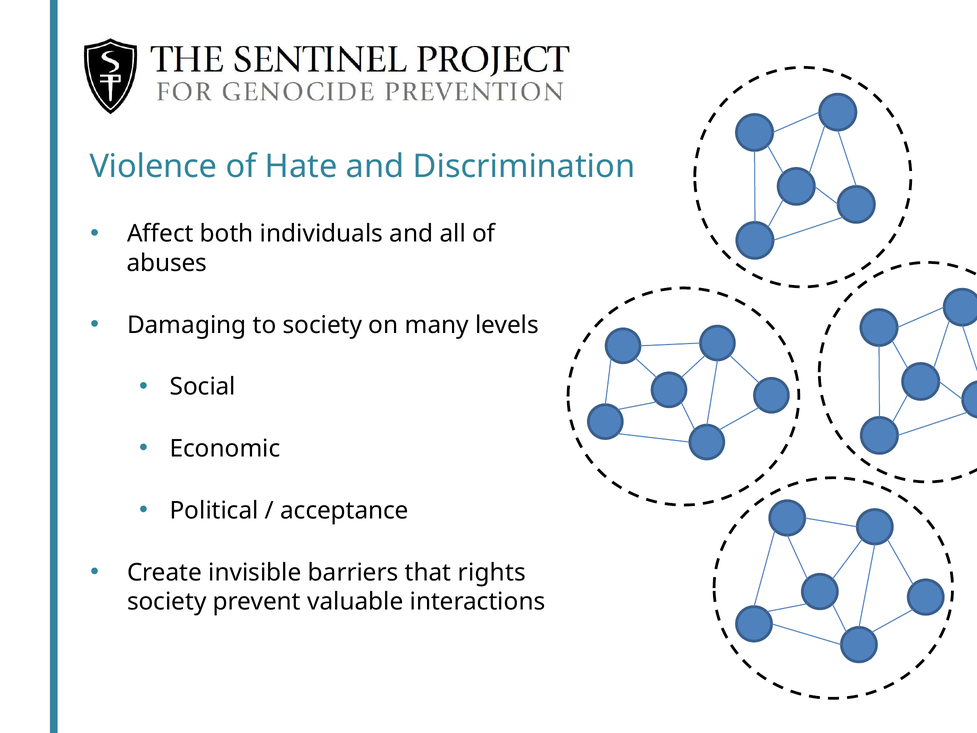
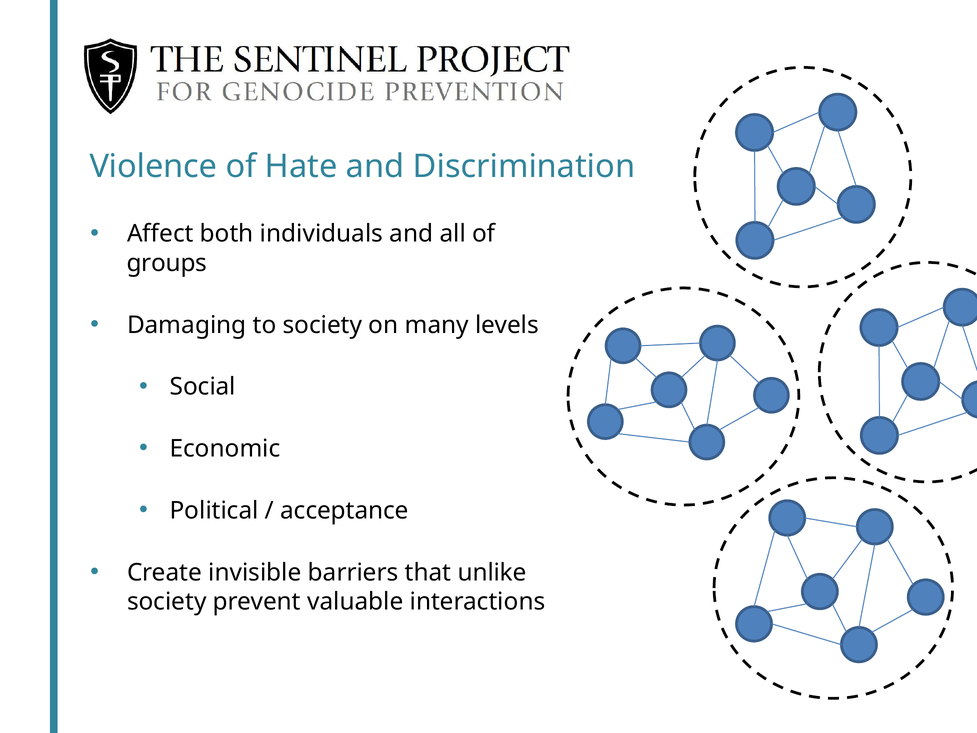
abuses: abuses -> groups (167, 263)
rights: rights -> unlike (492, 572)
